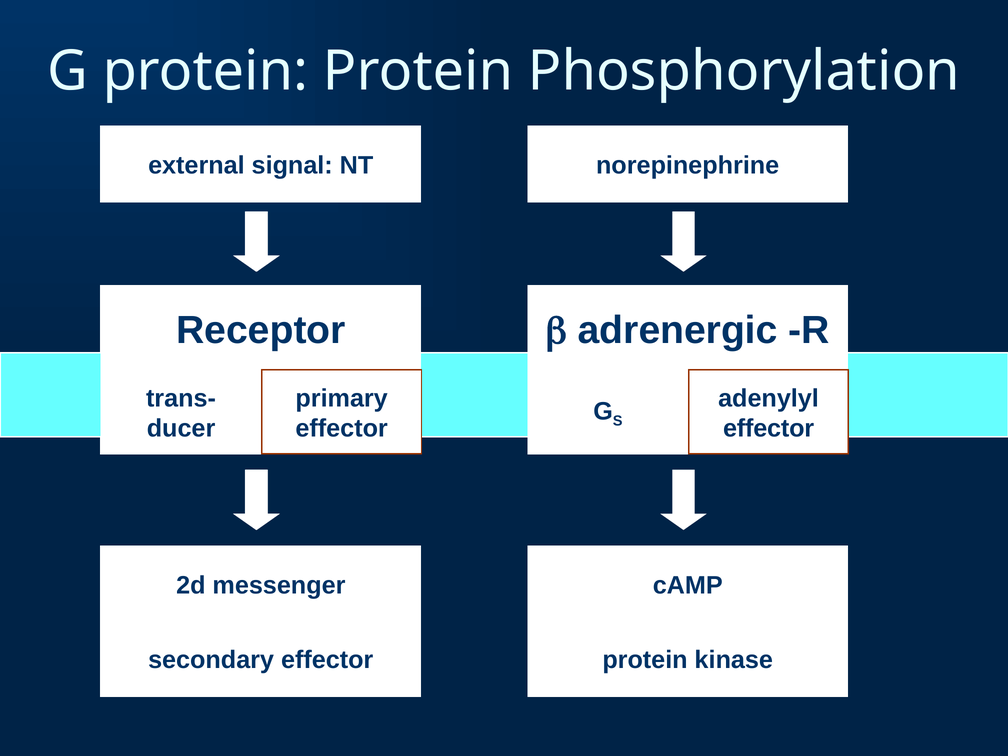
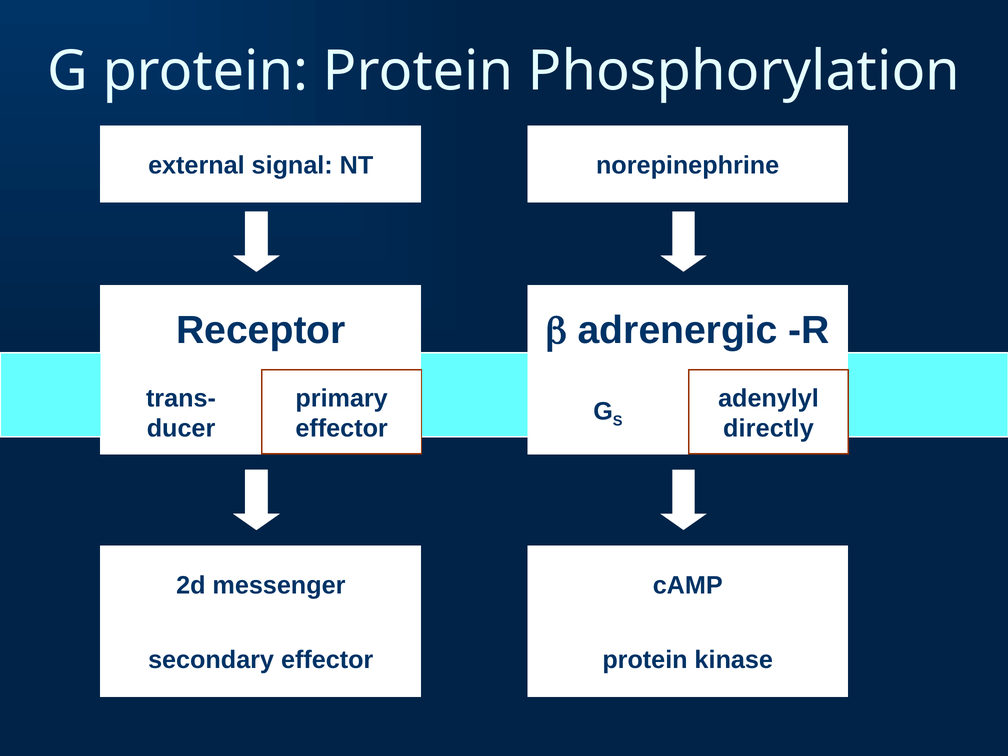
effector: effector -> directly (768, 428)
